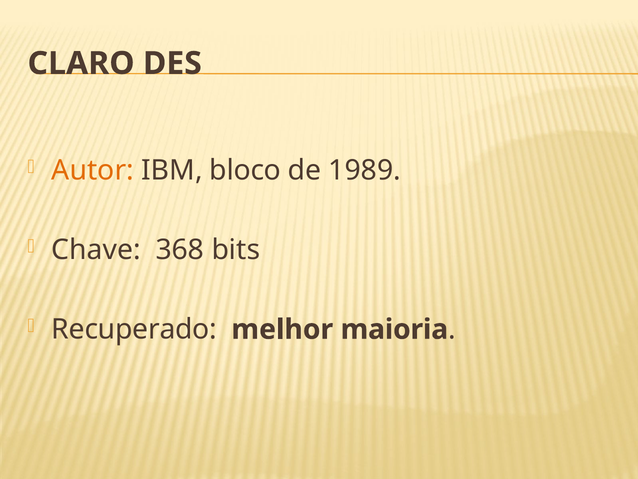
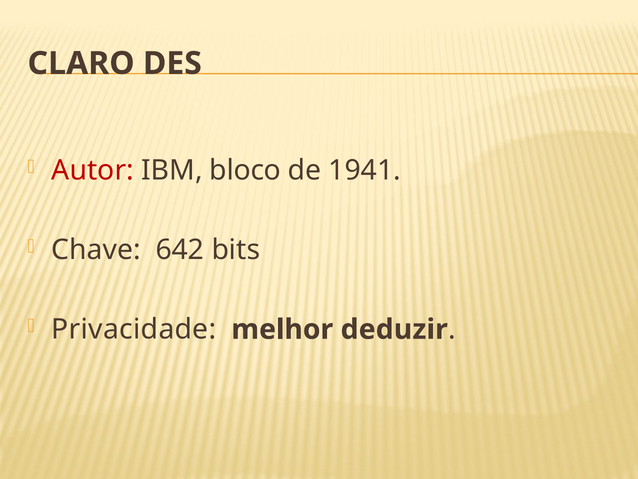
Autor colour: orange -> red (93, 170)
1989: 1989 -> 1941 (365, 170)
368: 368 -> 642 (180, 250)
Recuperado: Recuperado -> Privacidade (134, 329)
maioria: maioria -> deduzir (394, 329)
